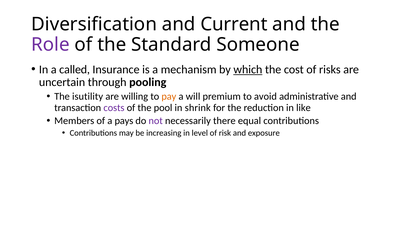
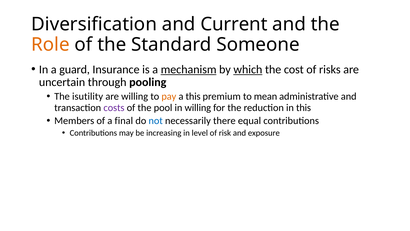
Role colour: purple -> orange (50, 45)
called: called -> guard (75, 69)
mechanism underline: none -> present (189, 69)
a will: will -> this (193, 96)
avoid: avoid -> mean (266, 96)
in shrink: shrink -> willing (198, 107)
in like: like -> this (304, 107)
pays: pays -> final (124, 121)
not colour: purple -> blue (156, 121)
